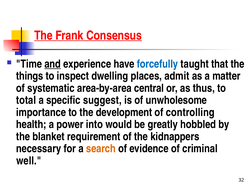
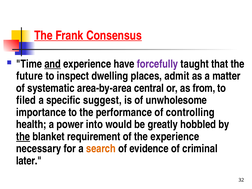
forcefully colour: blue -> purple (157, 64)
things: things -> future (30, 76)
thus: thus -> from (204, 88)
total: total -> filed (26, 100)
development: development -> performance (124, 112)
the underline: none -> present (23, 137)
the kidnappers: kidnappers -> experience (175, 137)
well: well -> later (29, 161)
